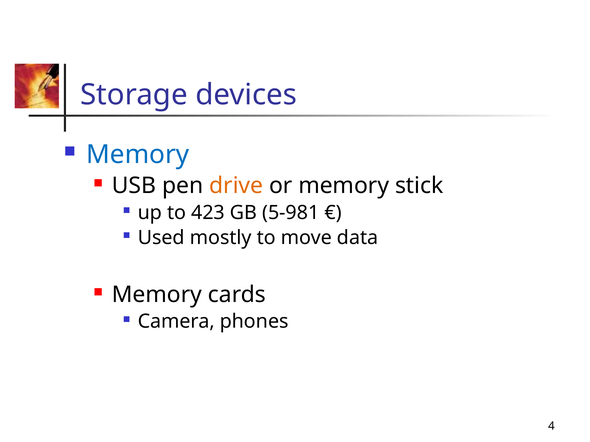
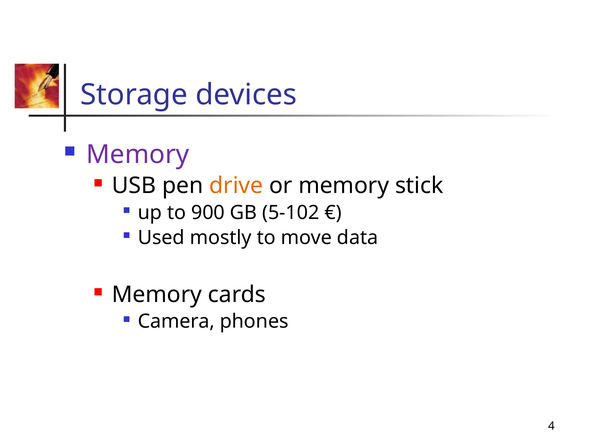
Memory colour: blue -> purple (138, 155)
423: 423 -> 900 (208, 213)
5-981: 5-981 -> 5-102 (291, 213)
